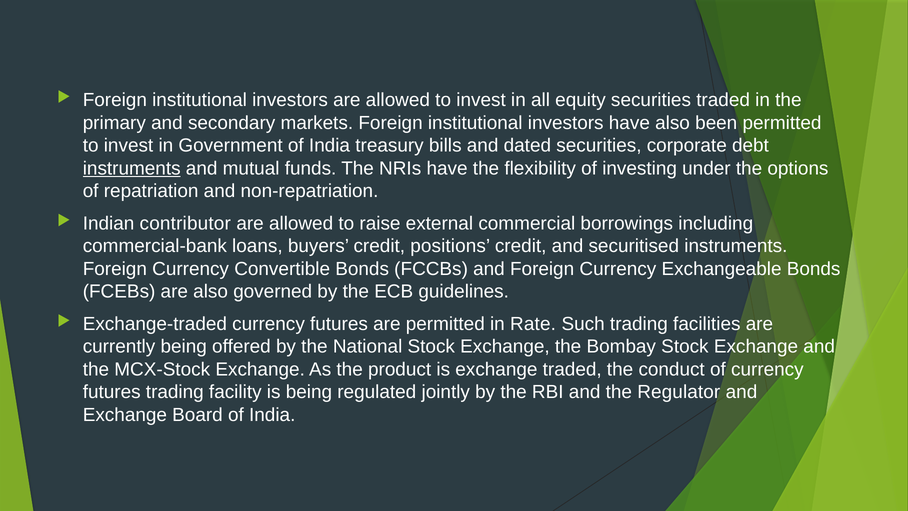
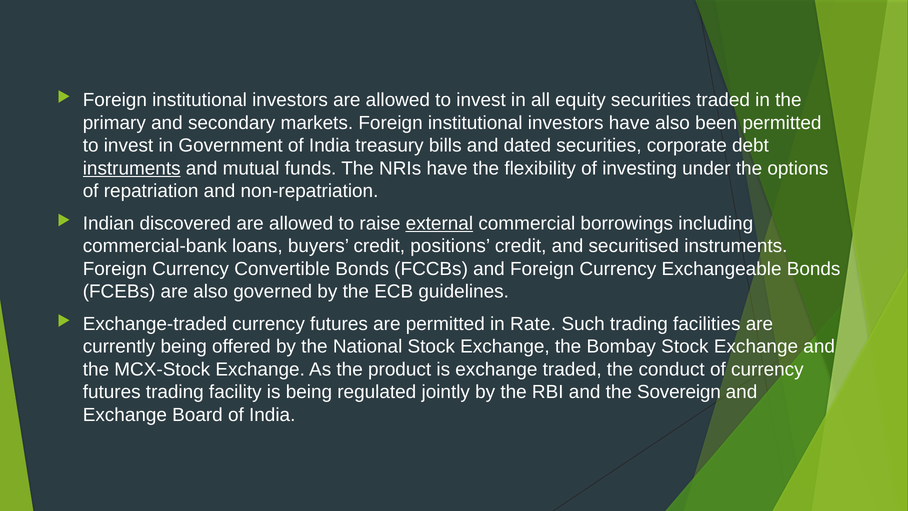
contributor: contributor -> discovered (185, 223)
external underline: none -> present (439, 223)
Regulator: Regulator -> Sovereign (679, 392)
